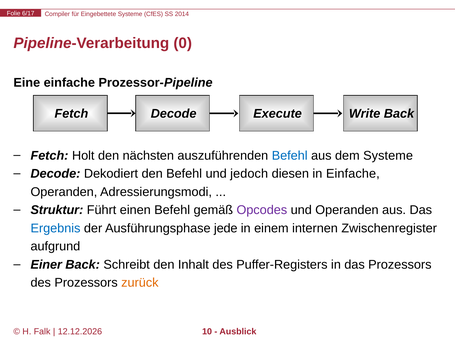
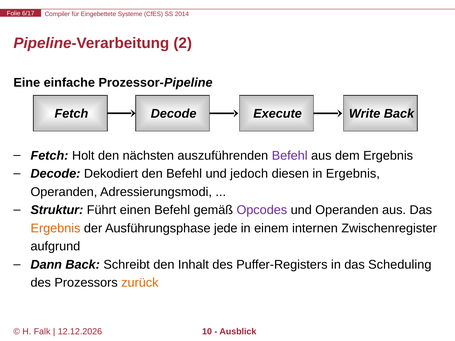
0: 0 -> 2 (183, 43)
Befehl colour: blue -> purple (290, 156)
dem Systeme: Systeme -> Ergebnis (388, 156)
in Einfache: Einfache -> Ergebnis (353, 174)
Ergebnis colour: blue -> orange (55, 228)
Einer: Einer -> Dann (46, 265)
das Prozessors: Prozessors -> Scheduling (400, 265)
